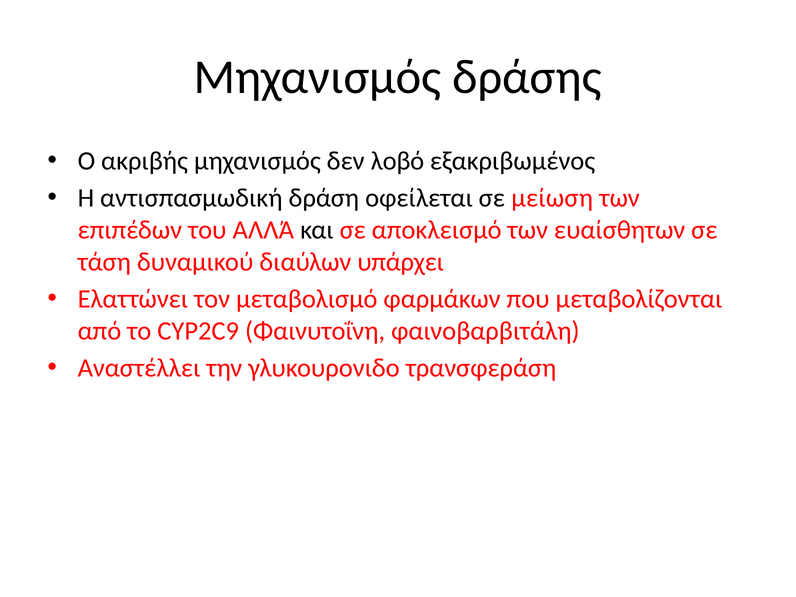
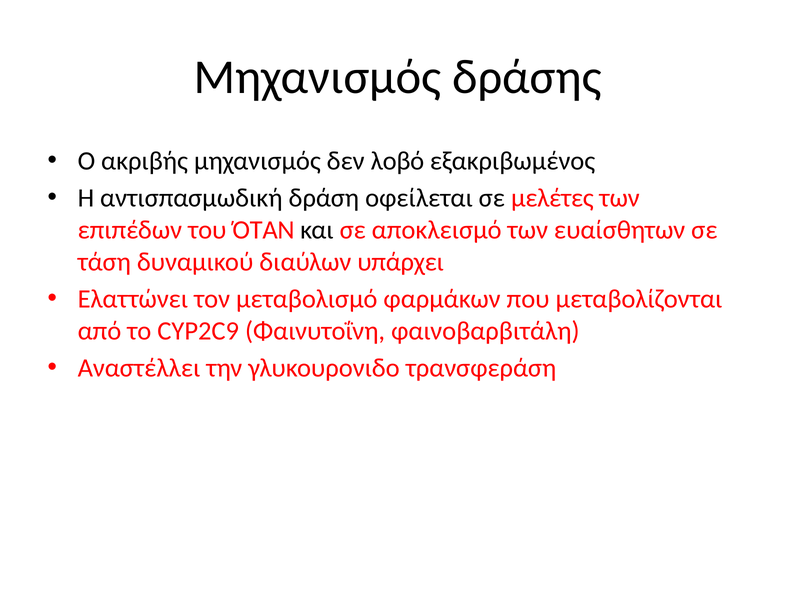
μείωση: μείωση -> μελέτες (552, 198)
ΑΛΛΆ: ΑΛΛΆ -> ΌΤΑΝ (263, 230)
